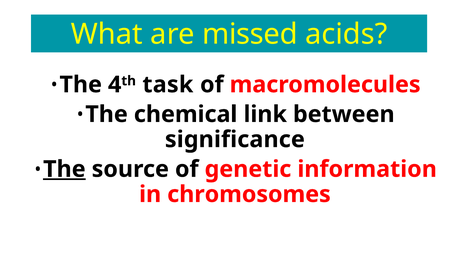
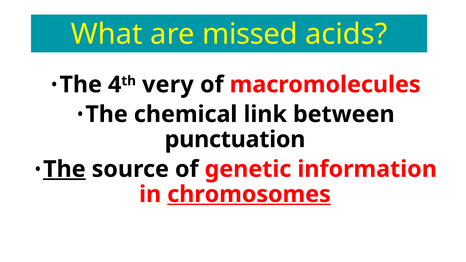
task: task -> very (168, 85)
significance: significance -> punctuation (235, 140)
chromosomes underline: none -> present (249, 194)
